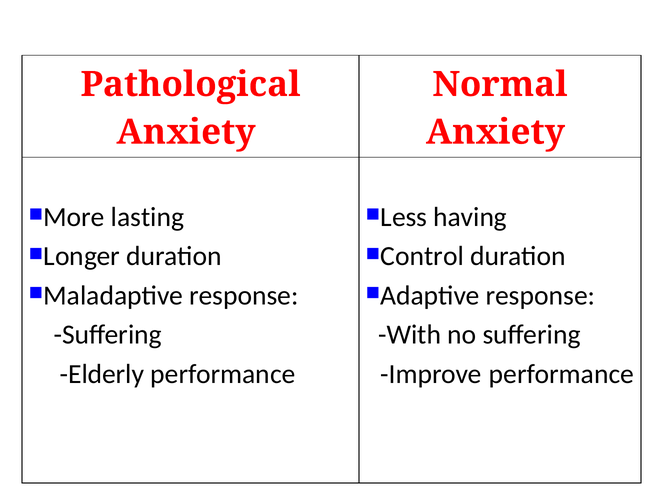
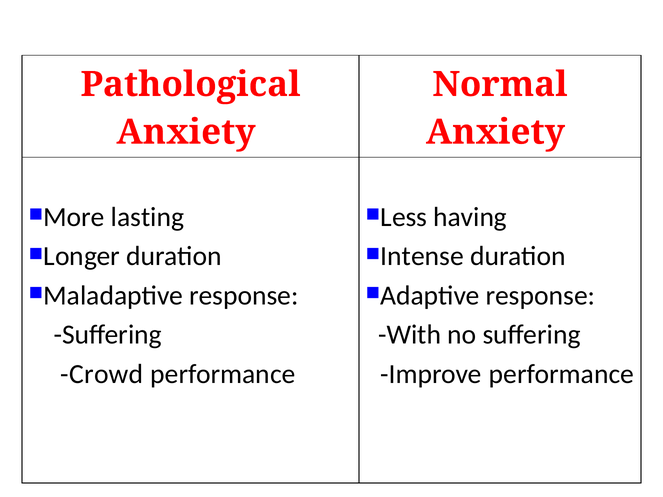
Control: Control -> Intense (422, 256)
Elderly: Elderly -> Crowd (102, 374)
